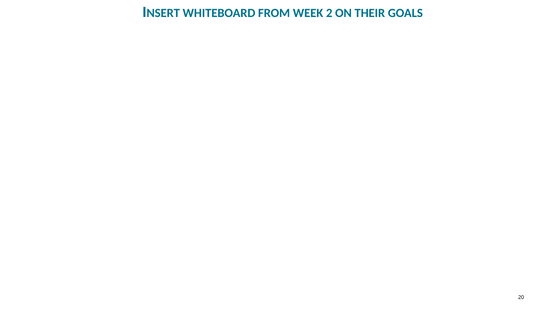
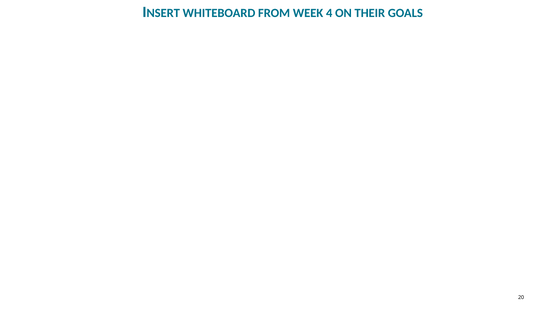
2: 2 -> 4 (329, 13)
